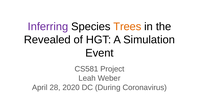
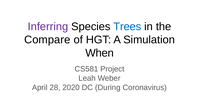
Trees colour: orange -> blue (127, 26)
Revealed: Revealed -> Compare (47, 40)
Event: Event -> When (100, 53)
